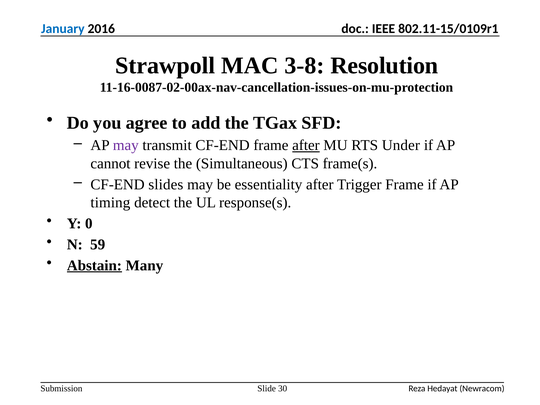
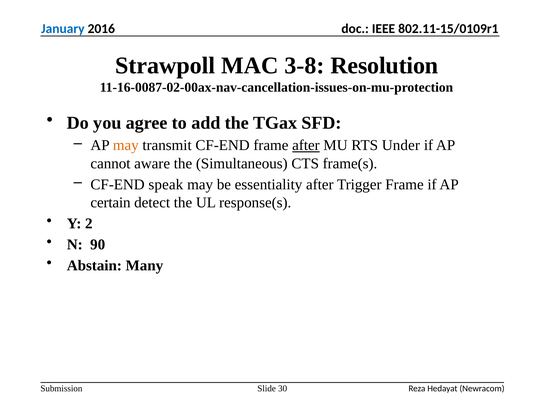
may colour: purple -> orange (126, 145)
revise: revise -> aware (152, 163)
slides: slides -> speak (166, 184)
timing: timing -> certain (111, 202)
0: 0 -> 2 (89, 223)
59: 59 -> 90 (98, 244)
Abstain underline: present -> none (94, 265)
